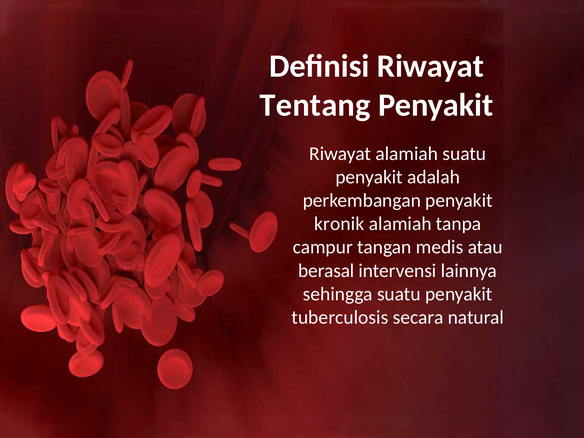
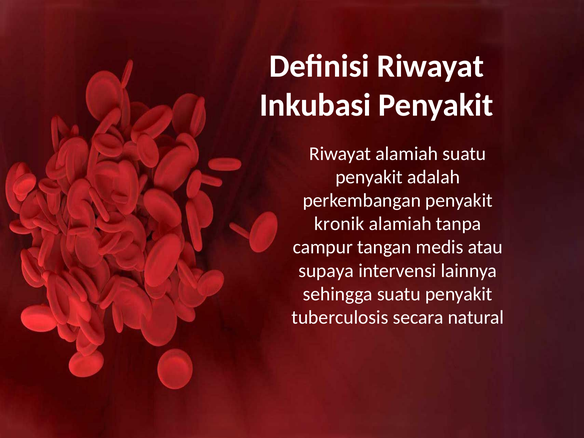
Tentang: Tentang -> Inkubasi (315, 105)
berasal: berasal -> supaya (326, 271)
